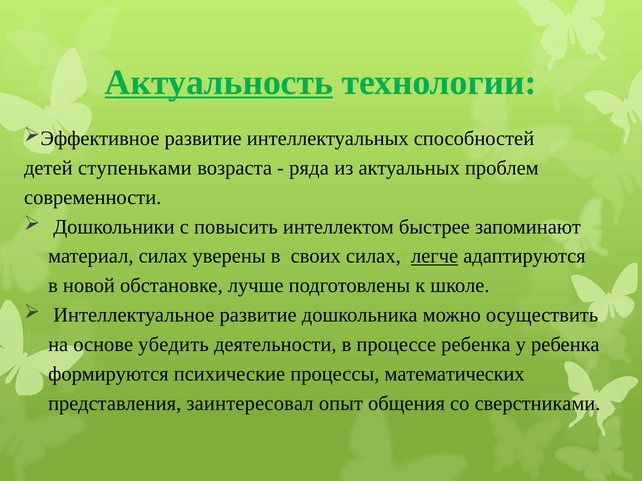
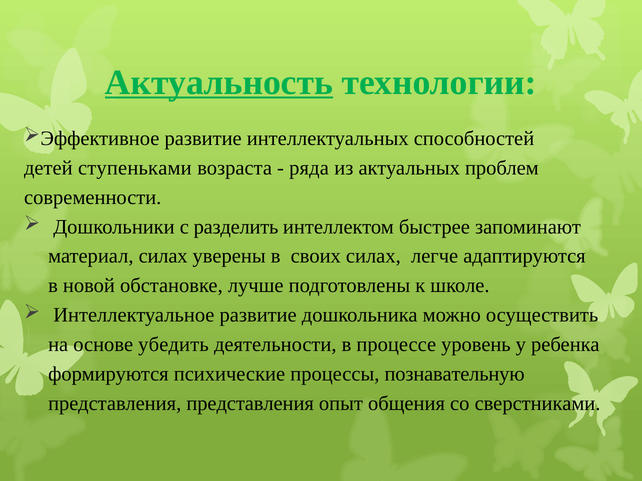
повысить: повысить -> разделить (236, 227)
легче underline: present -> none (435, 257)
процессе ребенка: ребенка -> уровень (476, 345)
математических: математических -> познавательную (455, 374)
представления заинтересовал: заинтересовал -> представления (250, 404)
